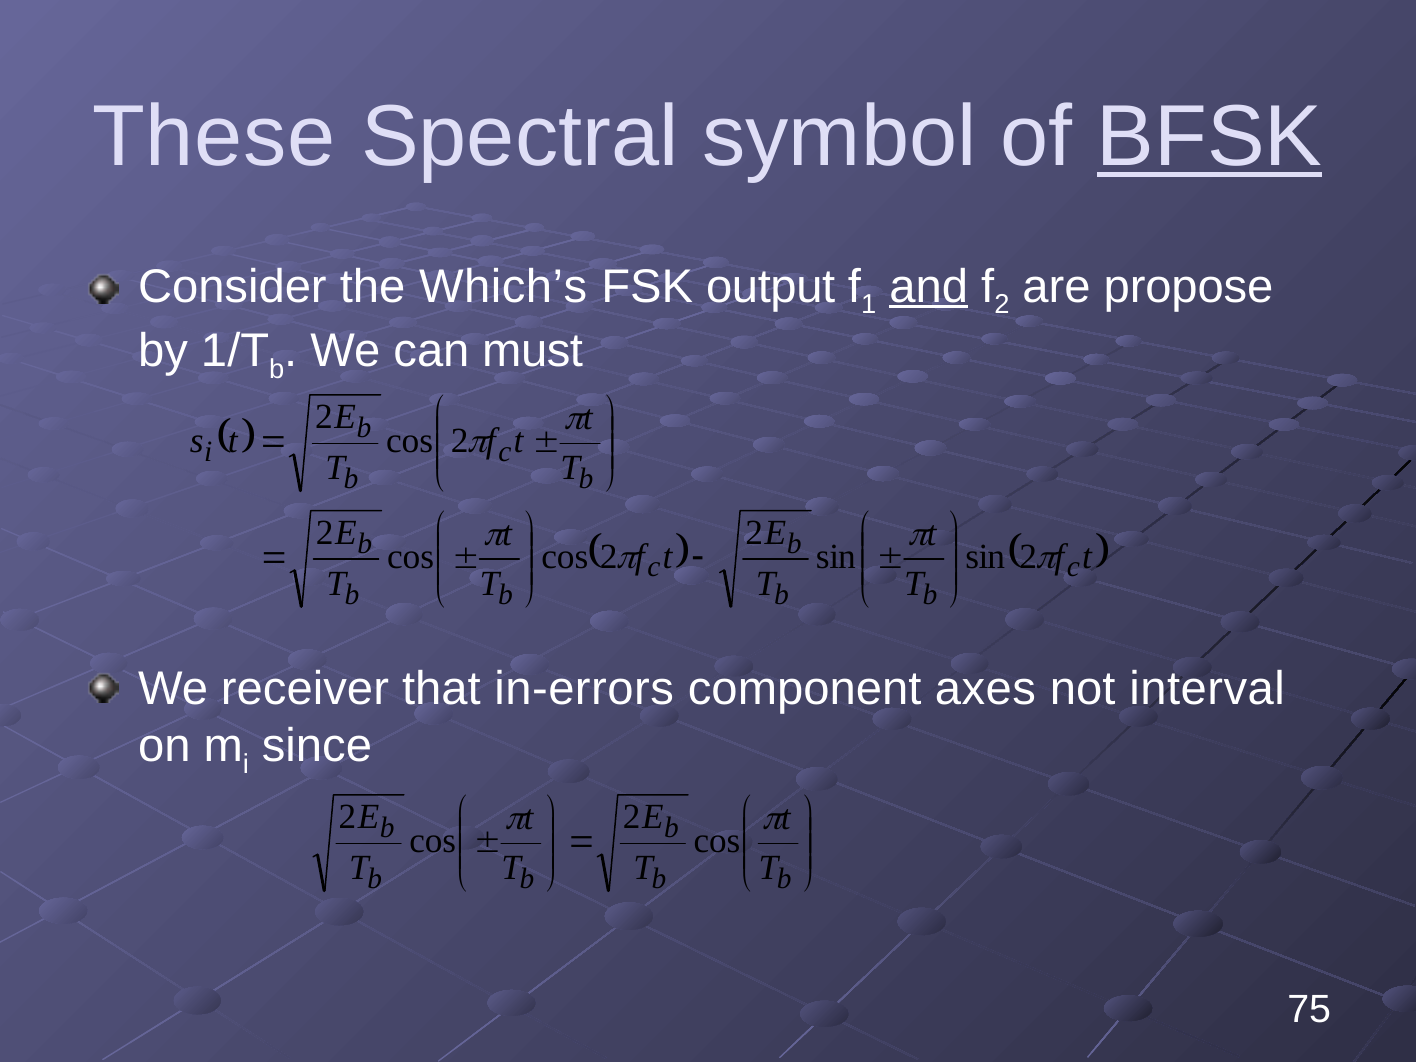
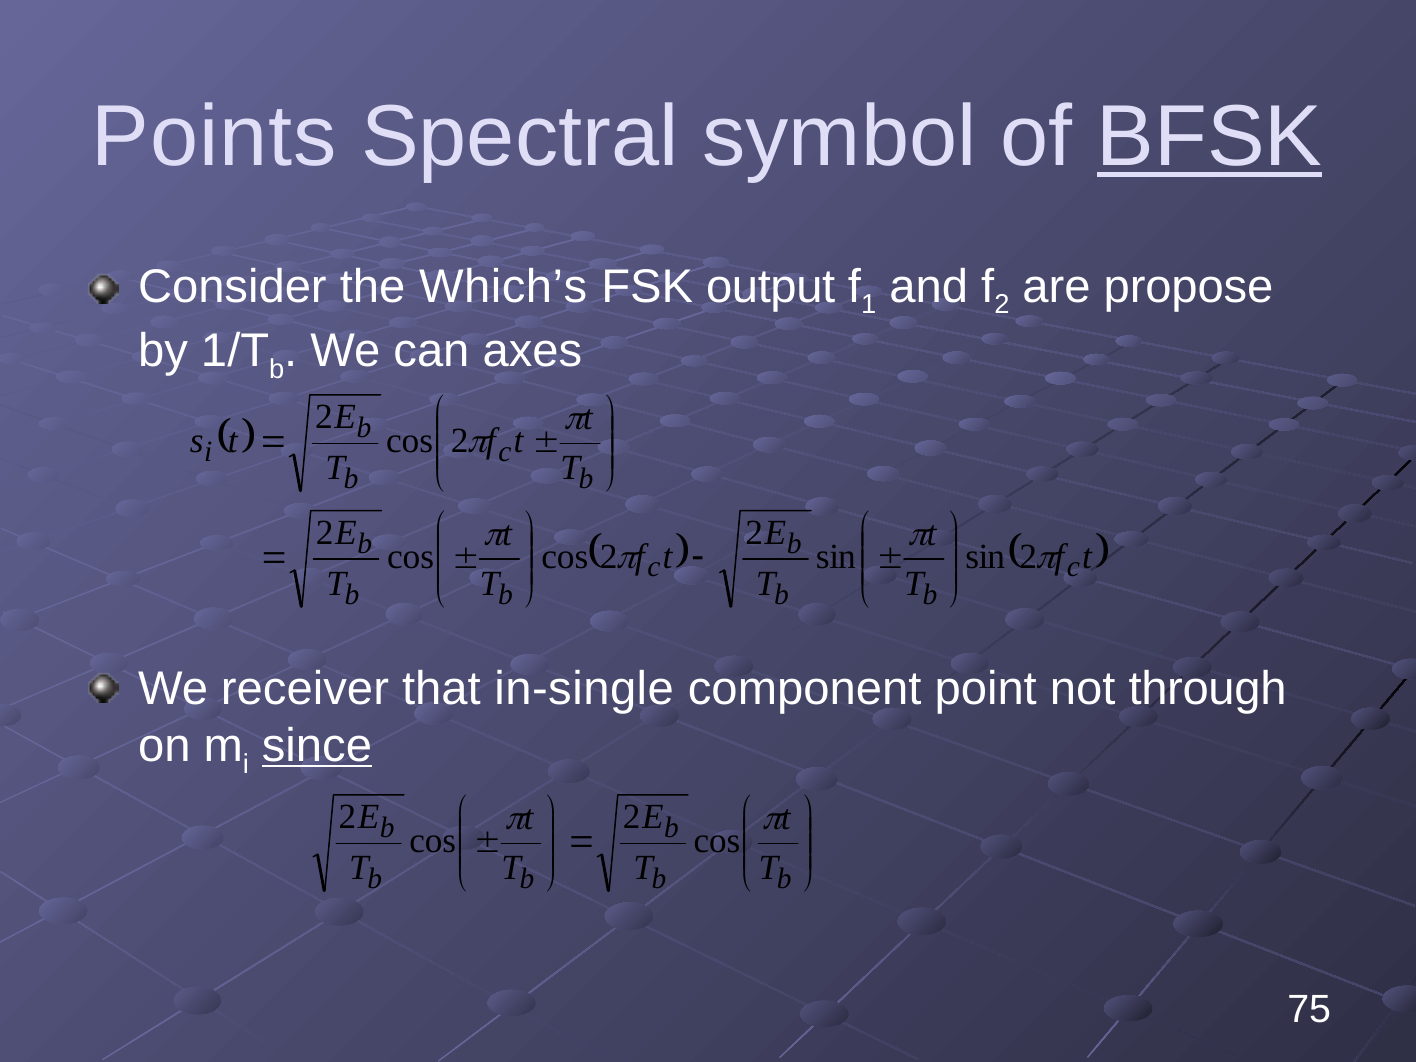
These: These -> Points (214, 137)
and underline: present -> none (929, 287)
must: must -> axes (532, 351)
in-errors: in-errors -> in-single (584, 689)
axes: axes -> point (986, 689)
interval: interval -> through (1208, 689)
since underline: none -> present (317, 746)
